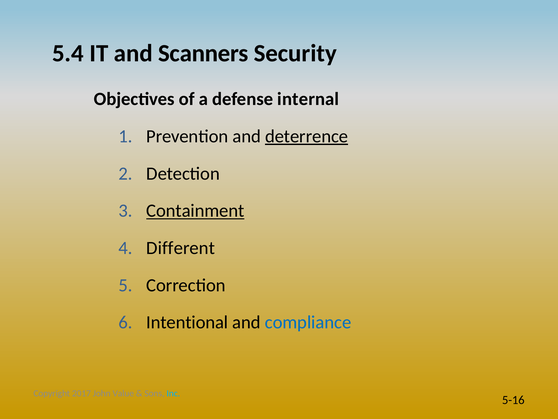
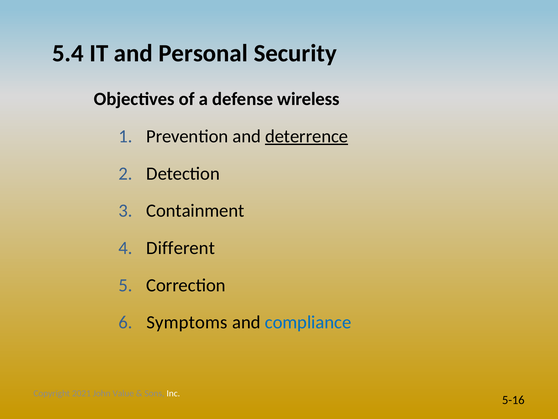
Scanners: Scanners -> Personal (203, 53)
internal: internal -> wireless (308, 99)
Containment underline: present -> none (195, 211)
Intentional: Intentional -> Symptoms (187, 322)
2017: 2017 -> 2021 (81, 393)
Inc colour: light blue -> white (173, 393)
